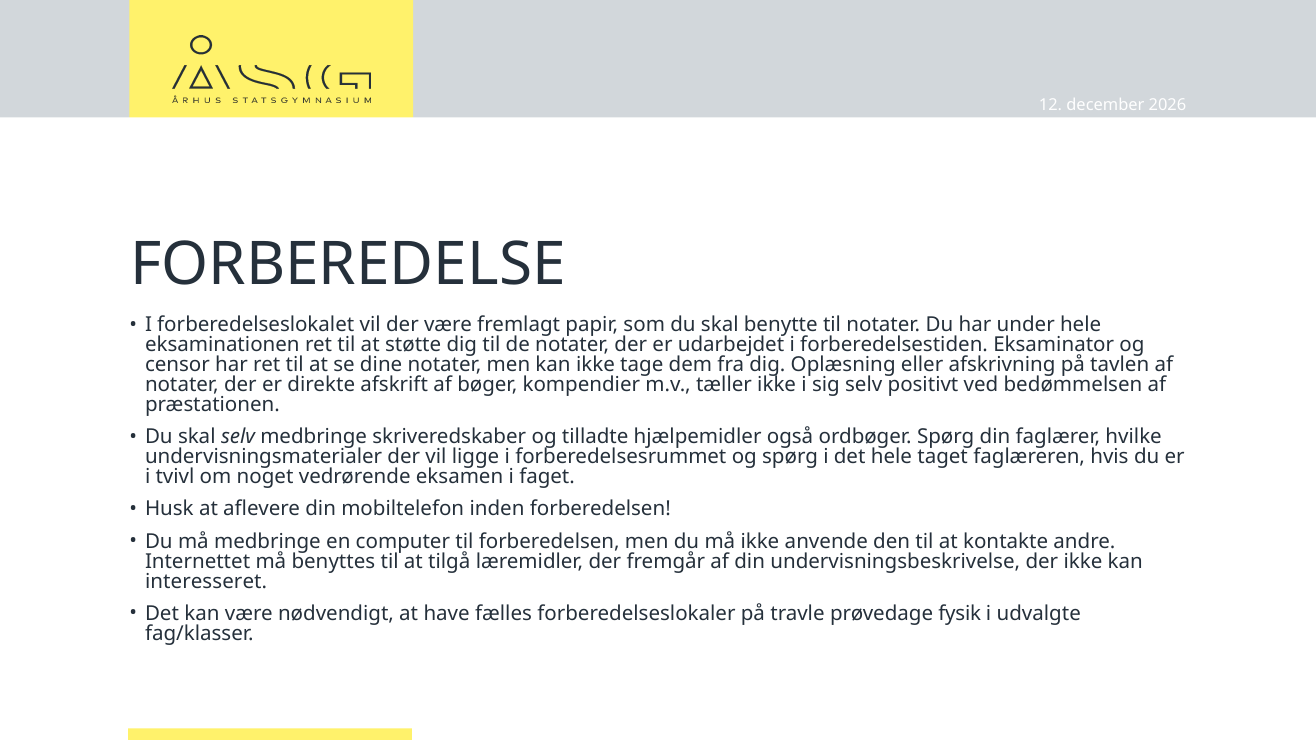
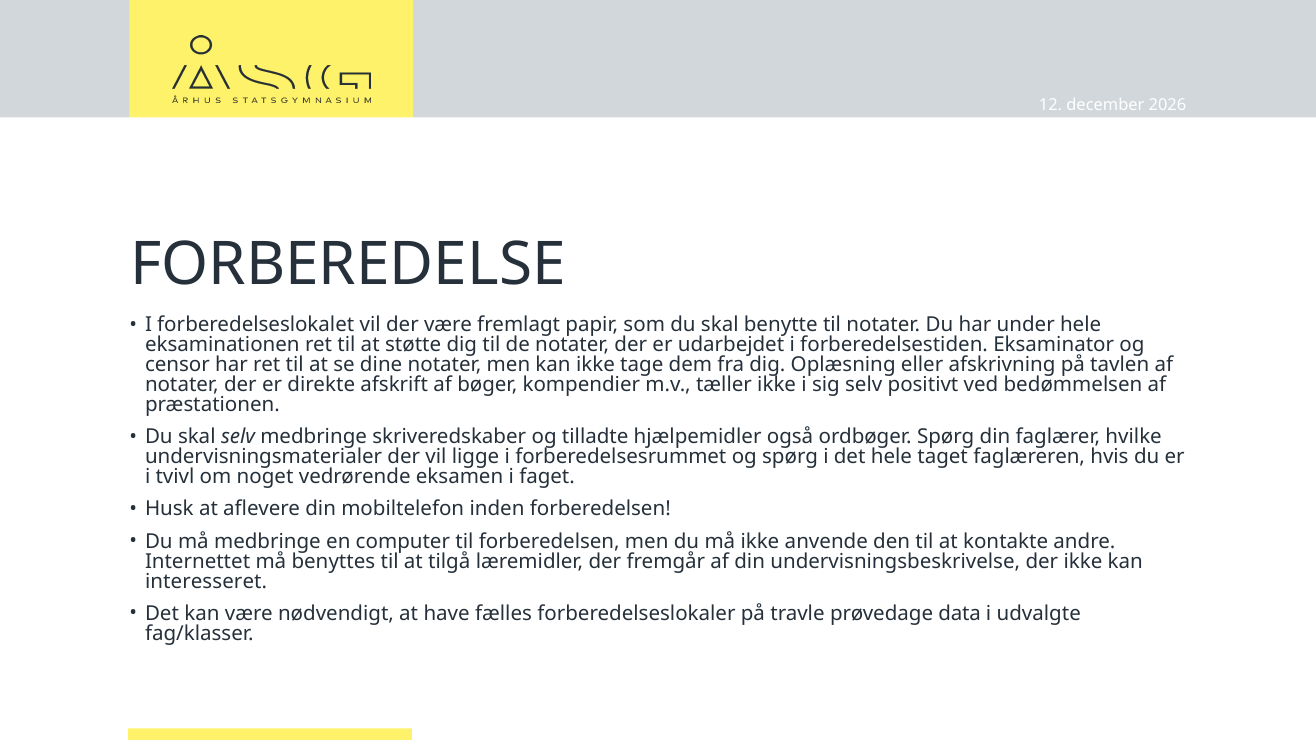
fysik: fysik -> data (960, 614)
